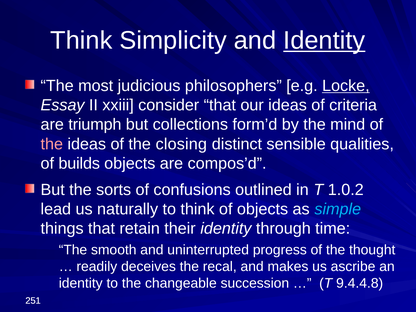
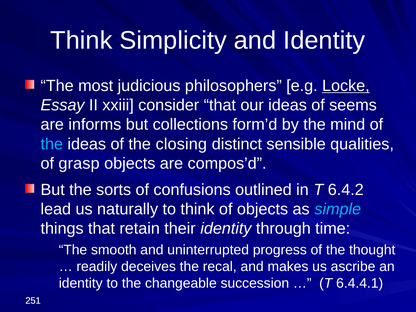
Identity underline: present -> none (324, 40)
criteria: criteria -> seems (353, 105)
triumph: triumph -> informs (95, 125)
the colour: pink -> light blue (52, 144)
builds: builds -> grasp (79, 163)
1.0.2: 1.0.2 -> 6.4.2 (346, 190)
9.4.4.8: 9.4.4.8 -> 6.4.4.1 (360, 283)
